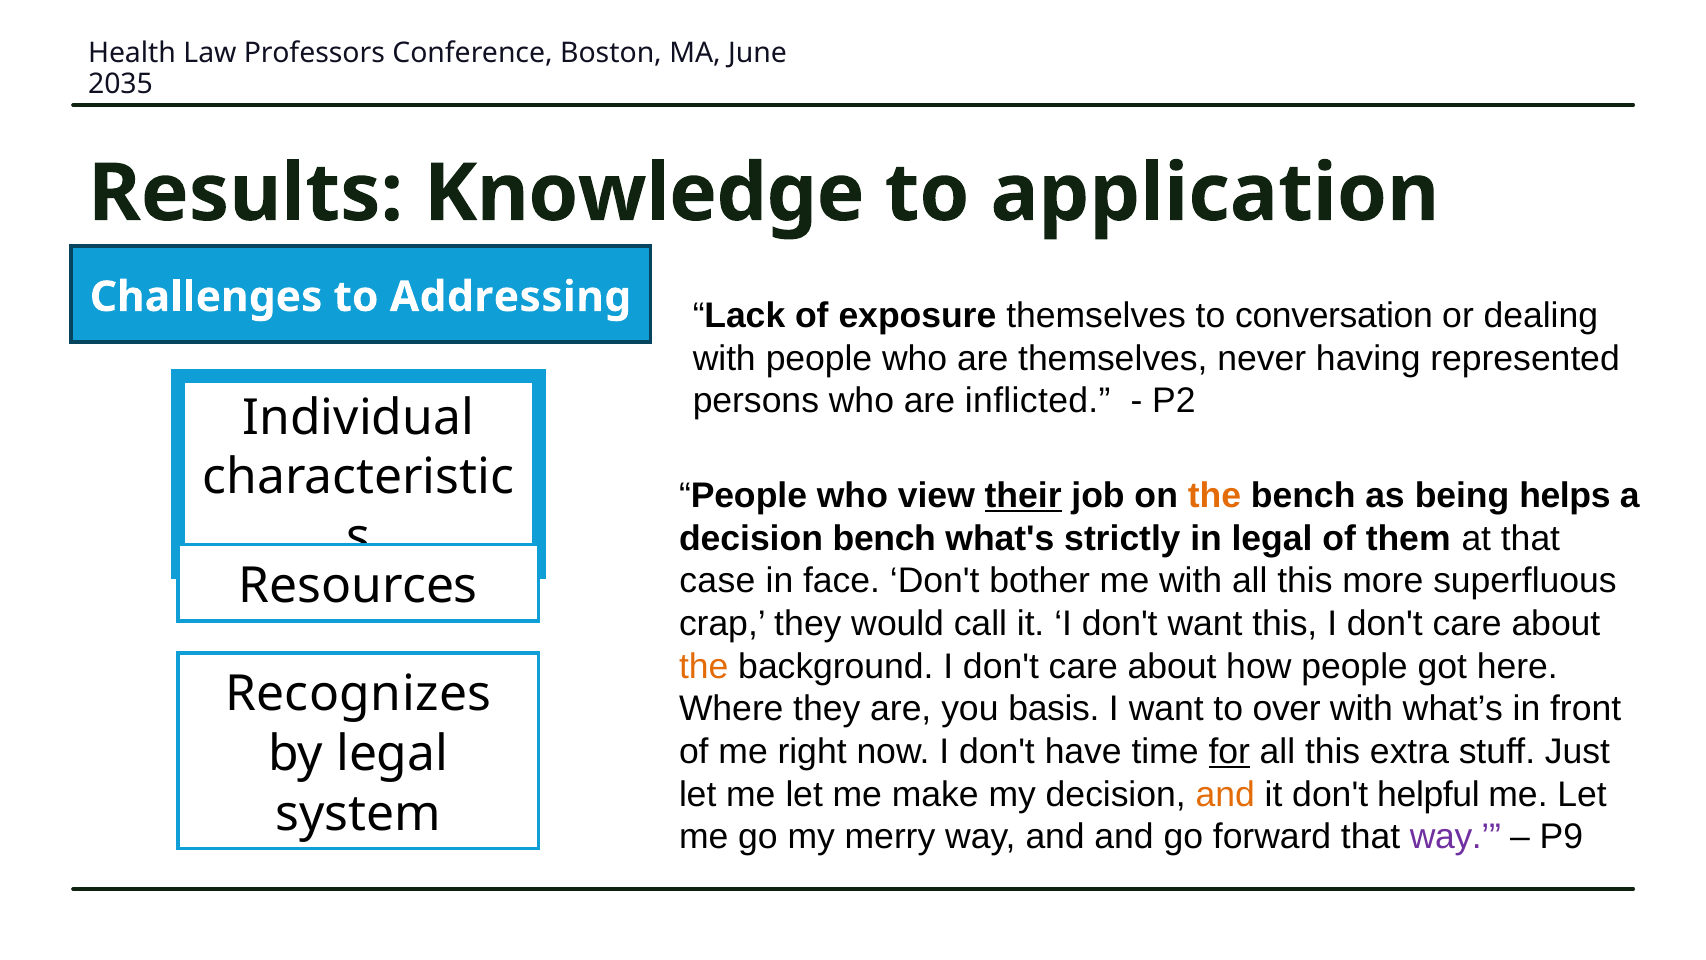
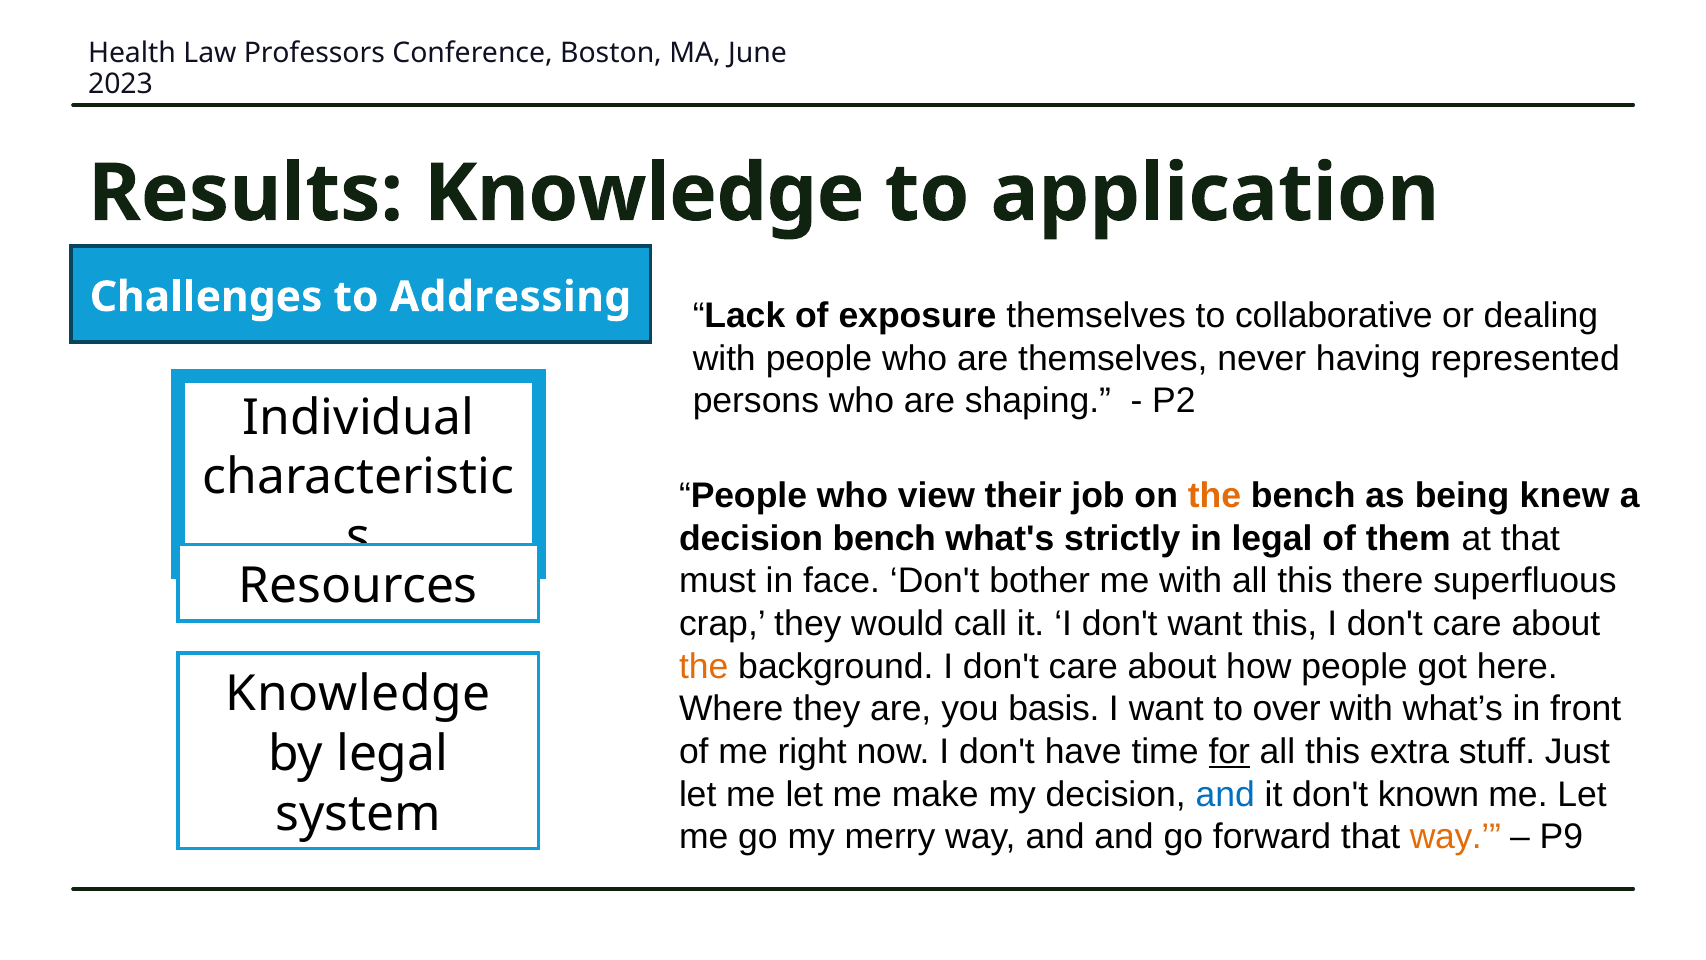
2035: 2035 -> 2023 (120, 84)
conversation: conversation -> collaborative (1334, 316)
inflicted: inflicted -> shaping (1038, 401)
their underline: present -> none (1023, 496)
helps: helps -> knew (1565, 496)
case: case -> must (718, 581)
more: more -> there (1383, 581)
Recognizes: Recognizes -> Knowledge (358, 694)
and colour: orange -> blue (1225, 794)
helpful: helpful -> known (1428, 794)
way colour: purple -> orange (1455, 837)
